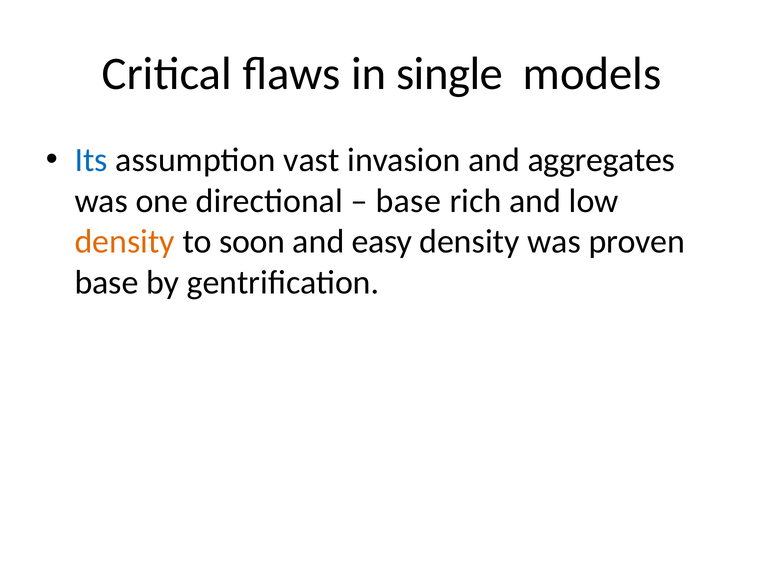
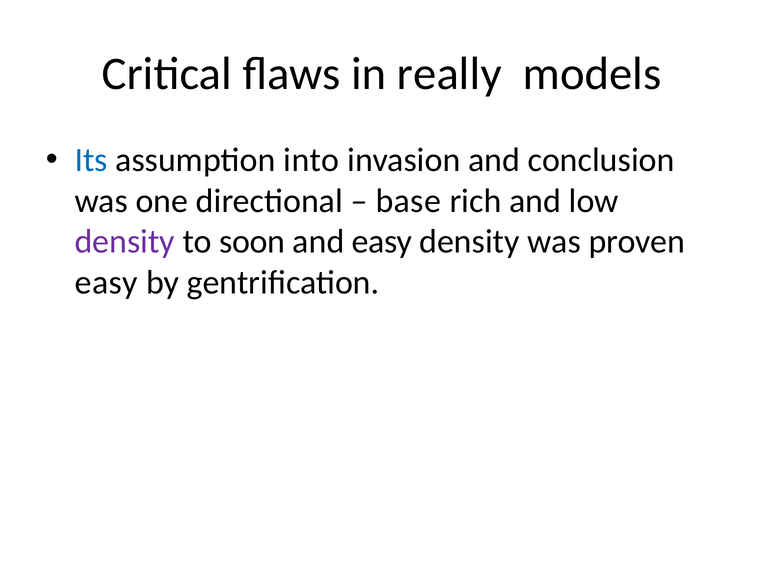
single: single -> really (449, 74)
vast: vast -> into (311, 160)
aggregates: aggregates -> conclusion (601, 160)
density colour: orange -> purple (125, 242)
base: base -> easy (106, 283)
